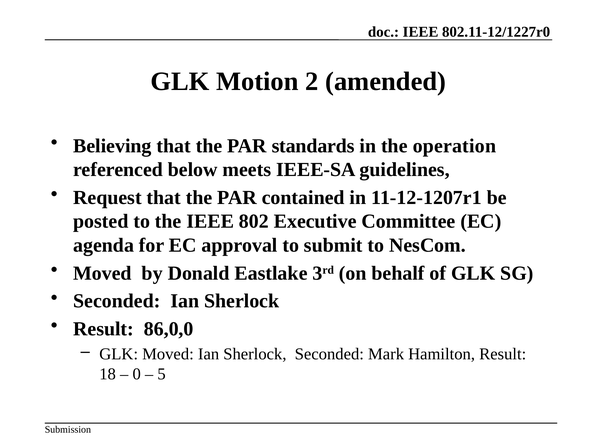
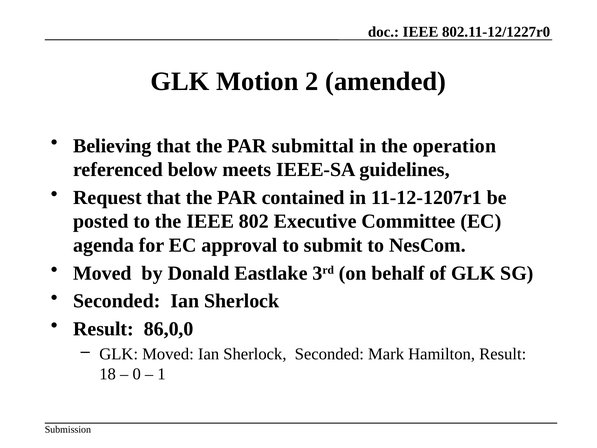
standards: standards -> submittal (313, 146)
5: 5 -> 1 (161, 374)
